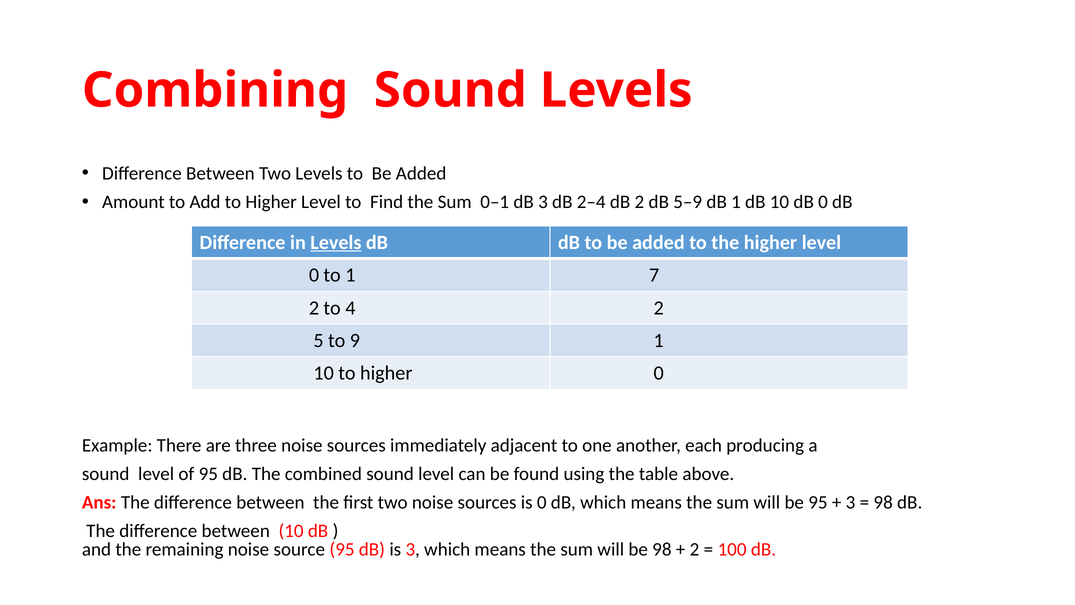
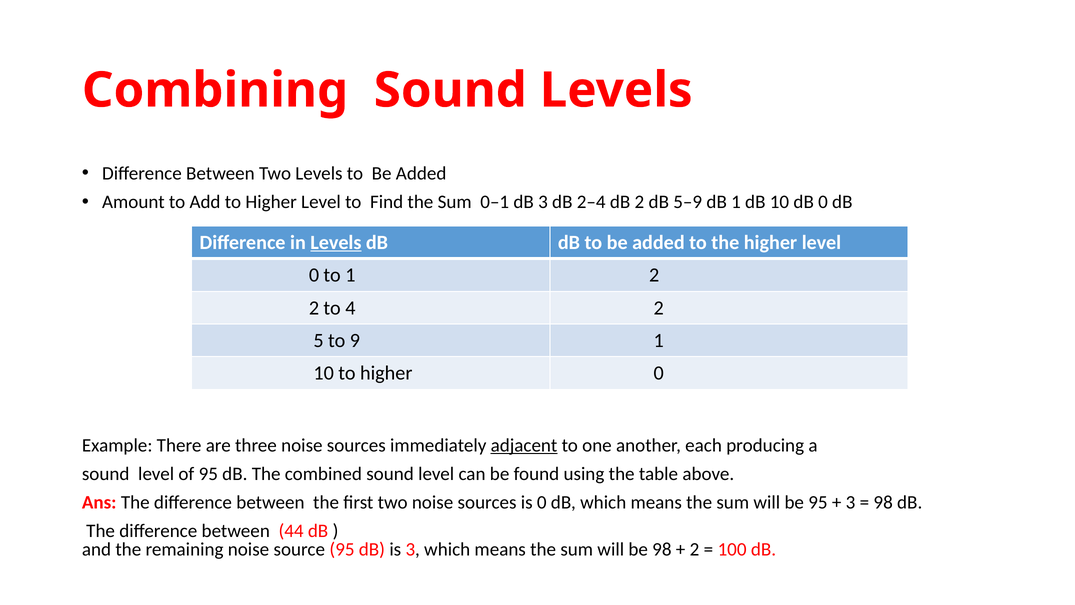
1 7: 7 -> 2 (654, 275)
adjacent underline: none -> present (524, 445)
between 10: 10 -> 44 (291, 531)
